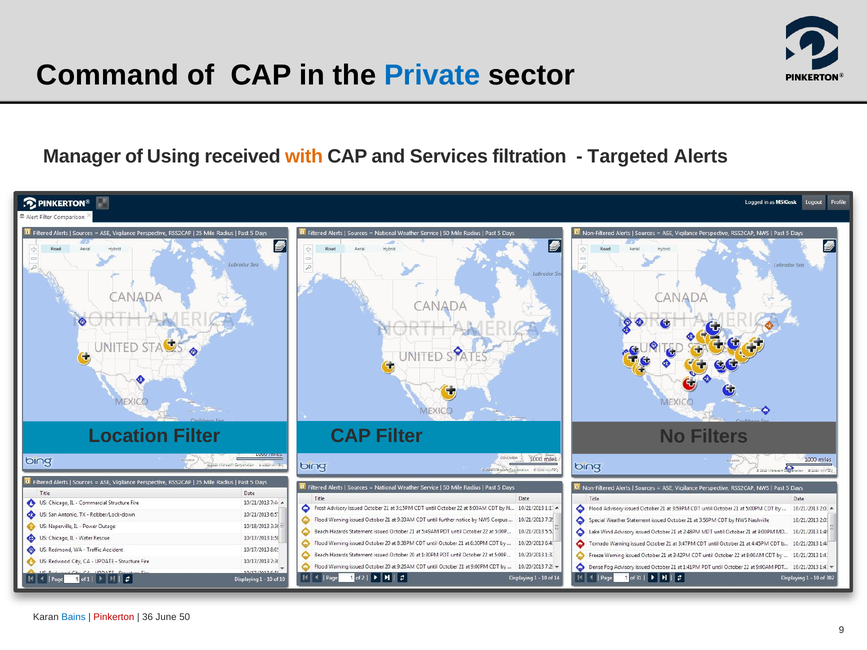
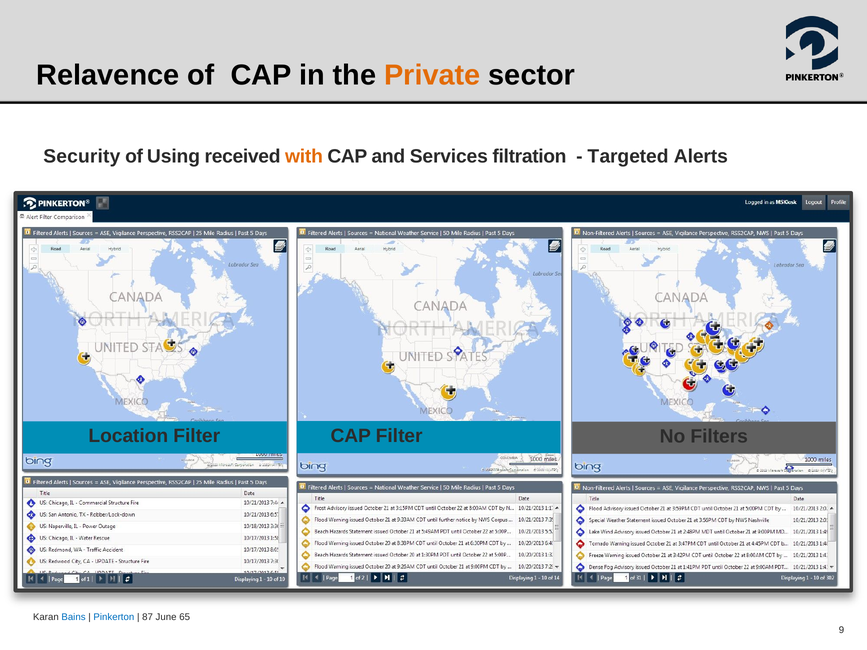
Command: Command -> Relavence (108, 75)
Private colour: blue -> orange (432, 75)
Manager: Manager -> Security (82, 157)
Pinkerton colour: red -> blue (114, 617)
36: 36 -> 87 (148, 617)
50: 50 -> 65 (185, 617)
